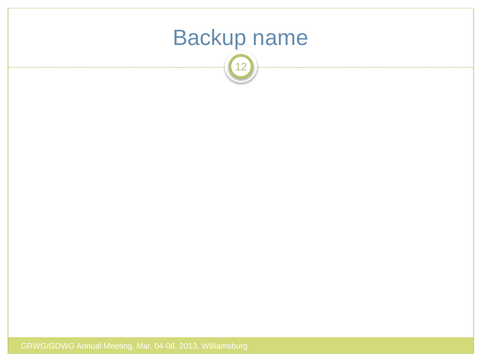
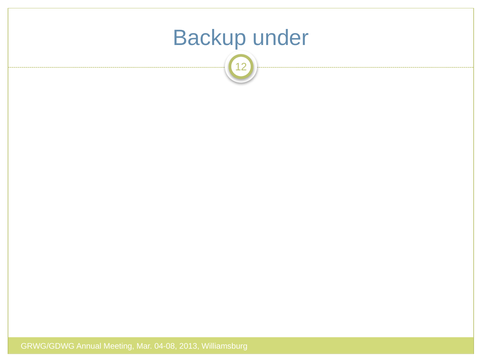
name: name -> under (281, 38)
